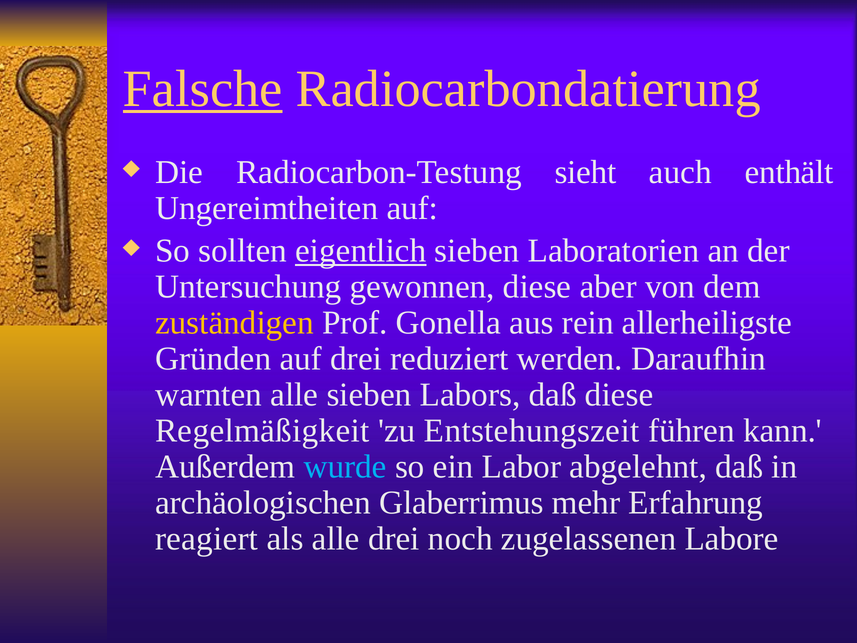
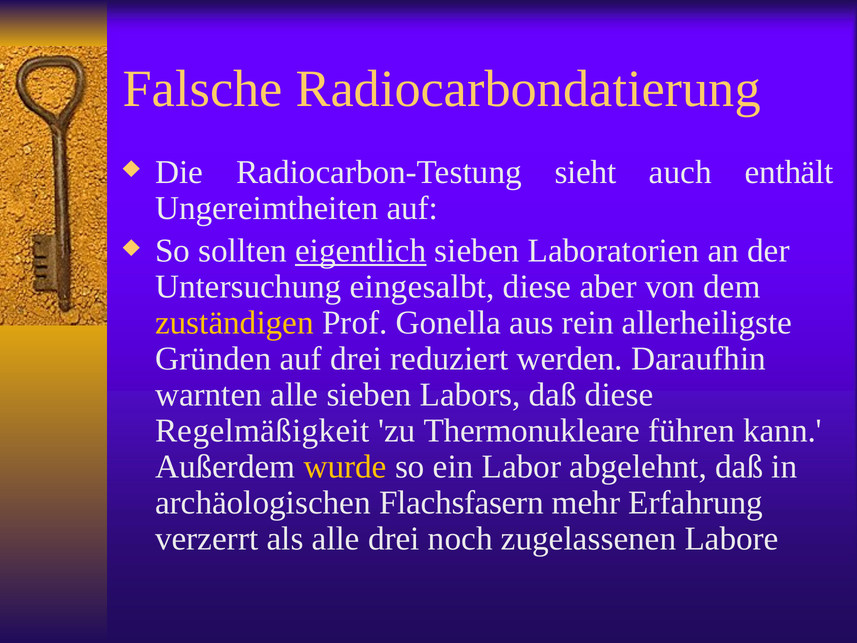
Falsche underline: present -> none (203, 89)
gewonnen: gewonnen -> eingesalbt (422, 287)
Entstehungszeit: Entstehungszeit -> Thermonukleare (532, 431)
wurde colour: light blue -> yellow (345, 467)
Glaberrimus: Glaberrimus -> Flachsfasern (462, 503)
reagiert: reagiert -> verzerrt (207, 539)
